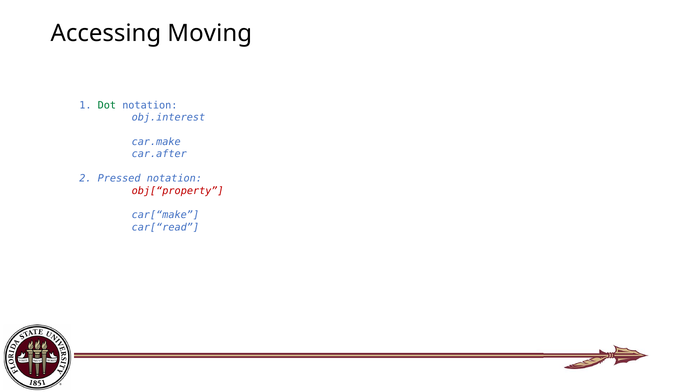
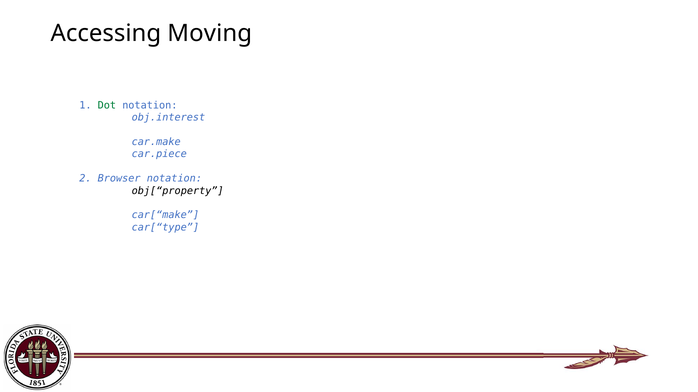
car.after: car.after -> car.piece (159, 154)
Pressed: Pressed -> Browser (119, 179)
obj[“property colour: red -> black (178, 191)
car[“read: car[“read -> car[“type (165, 228)
